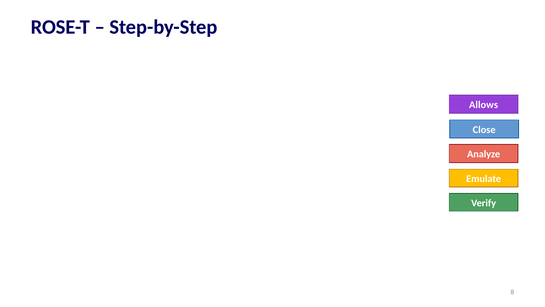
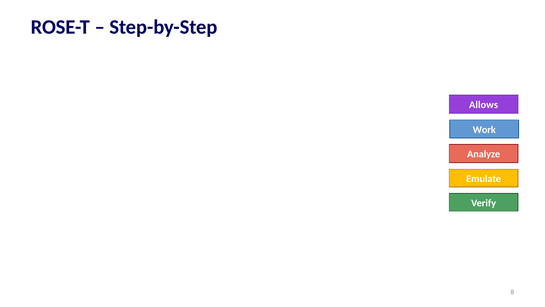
Close: Close -> Work (484, 129)
